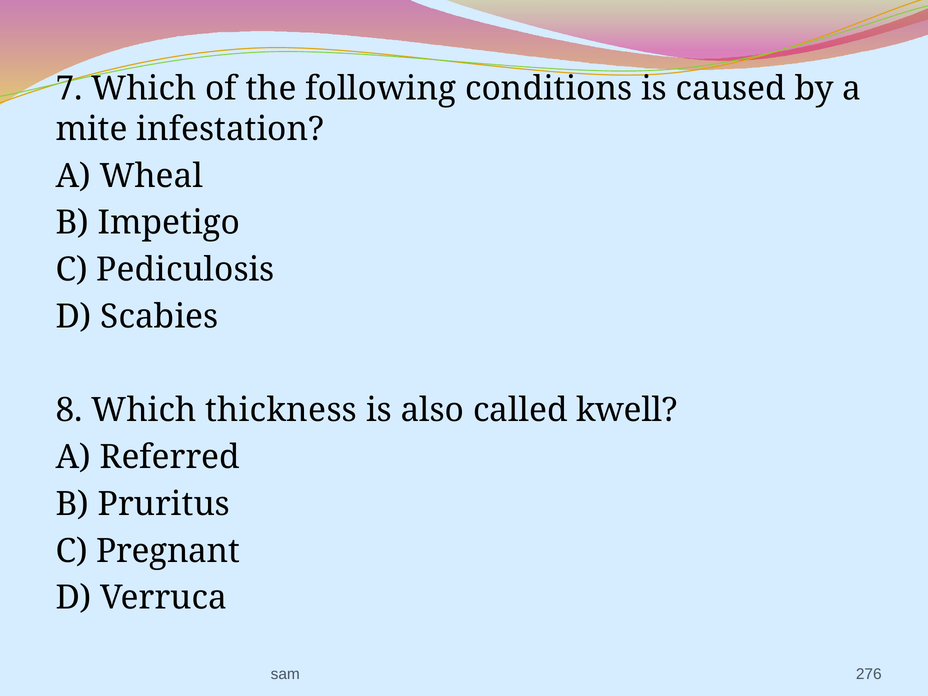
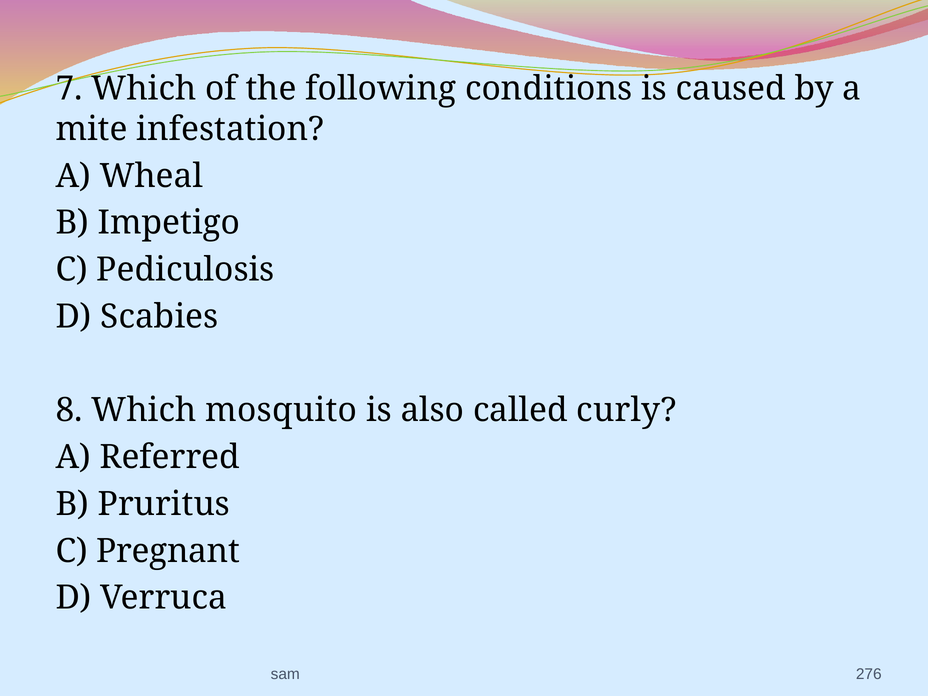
thickness: thickness -> mosquito (281, 410)
kwell: kwell -> curly (627, 410)
